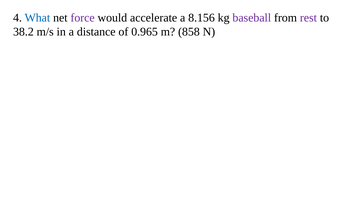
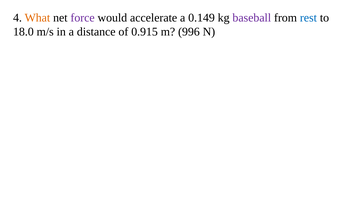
What colour: blue -> orange (37, 18)
8.156: 8.156 -> 0.149 (202, 18)
rest colour: purple -> blue (308, 18)
38.2: 38.2 -> 18.0 (23, 32)
0.965: 0.965 -> 0.915 (145, 32)
858: 858 -> 996 (189, 32)
